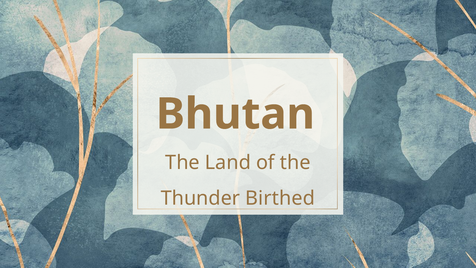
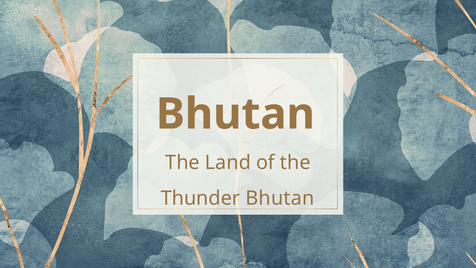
Thunder Birthed: Birthed -> Bhutan (280, 198)
